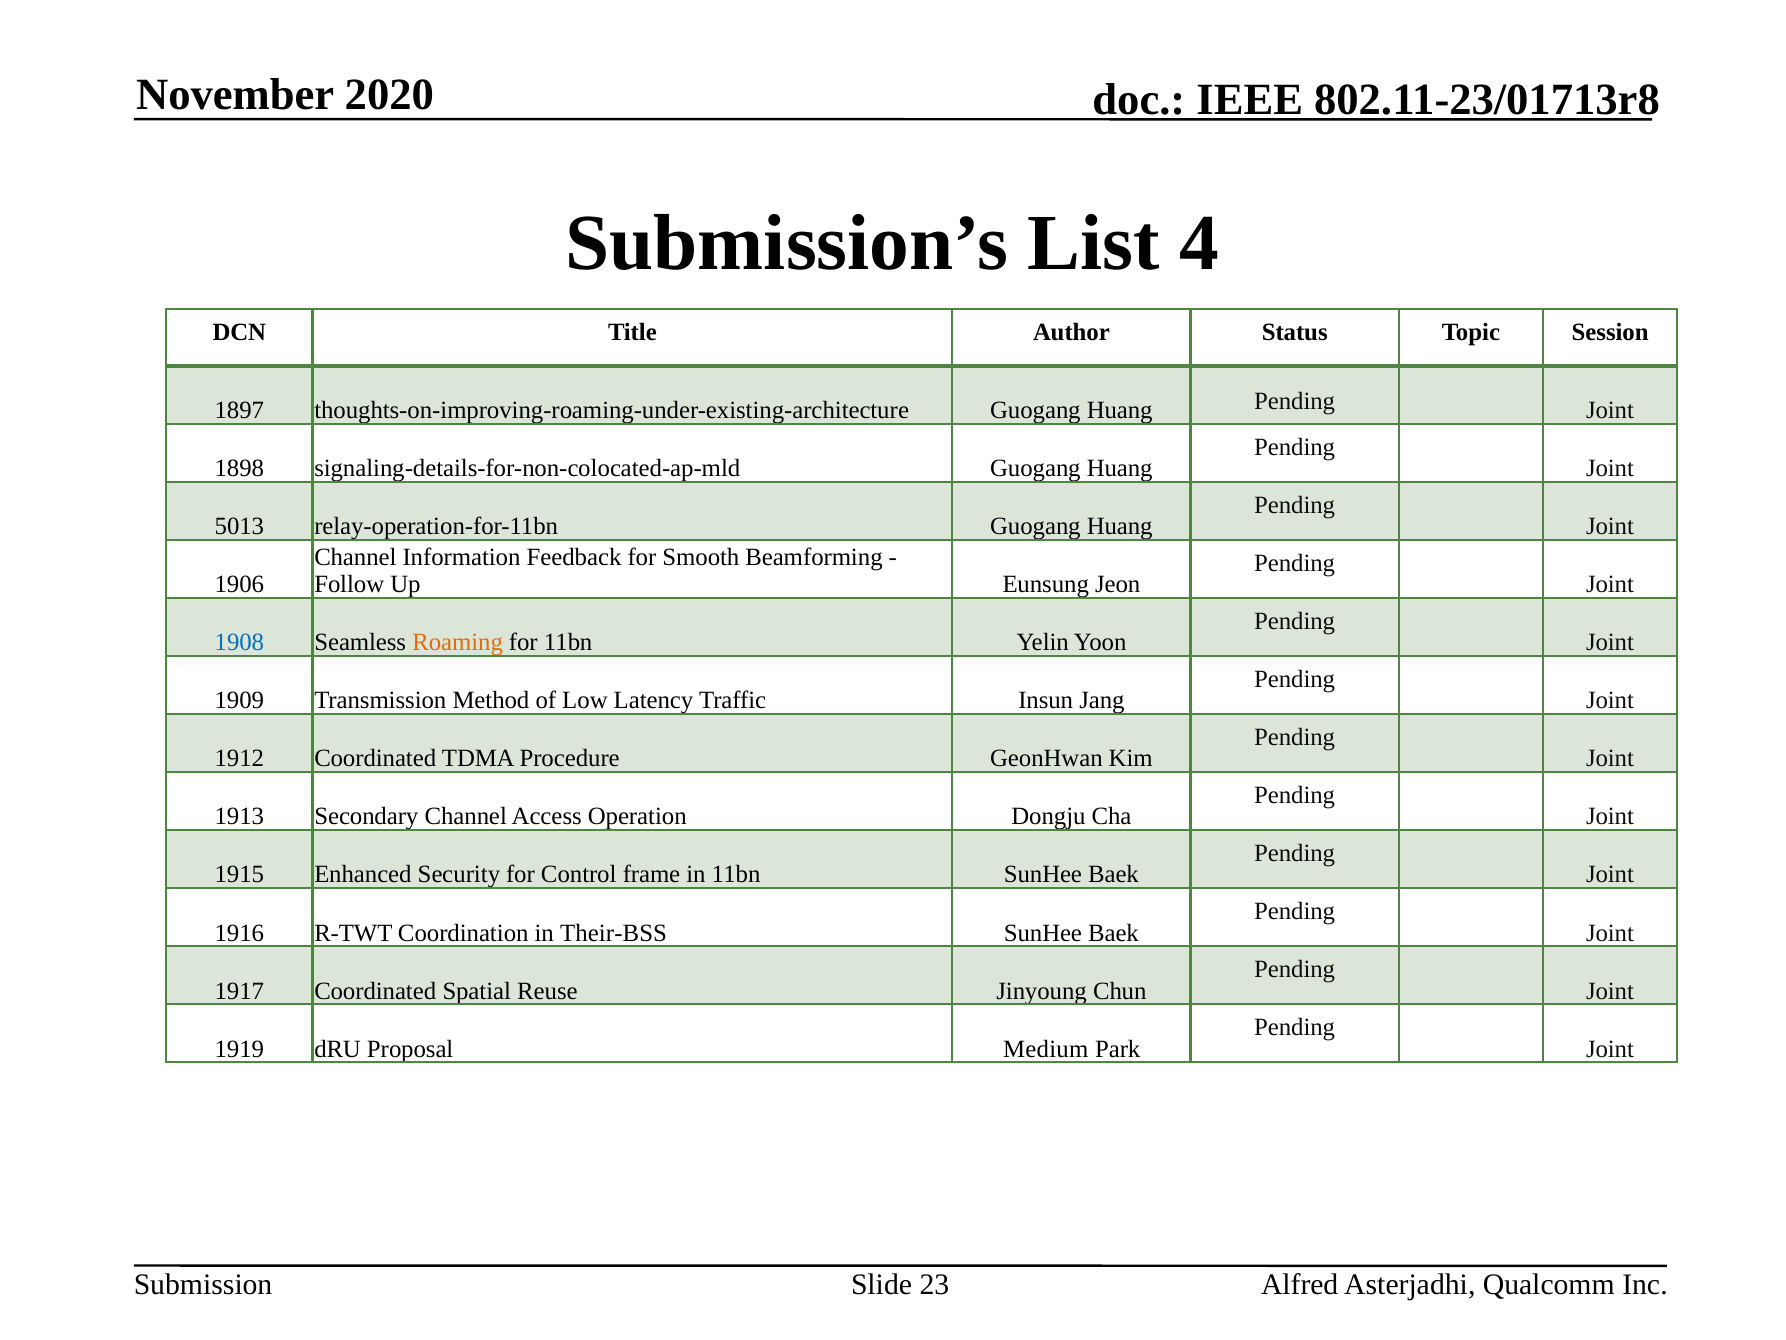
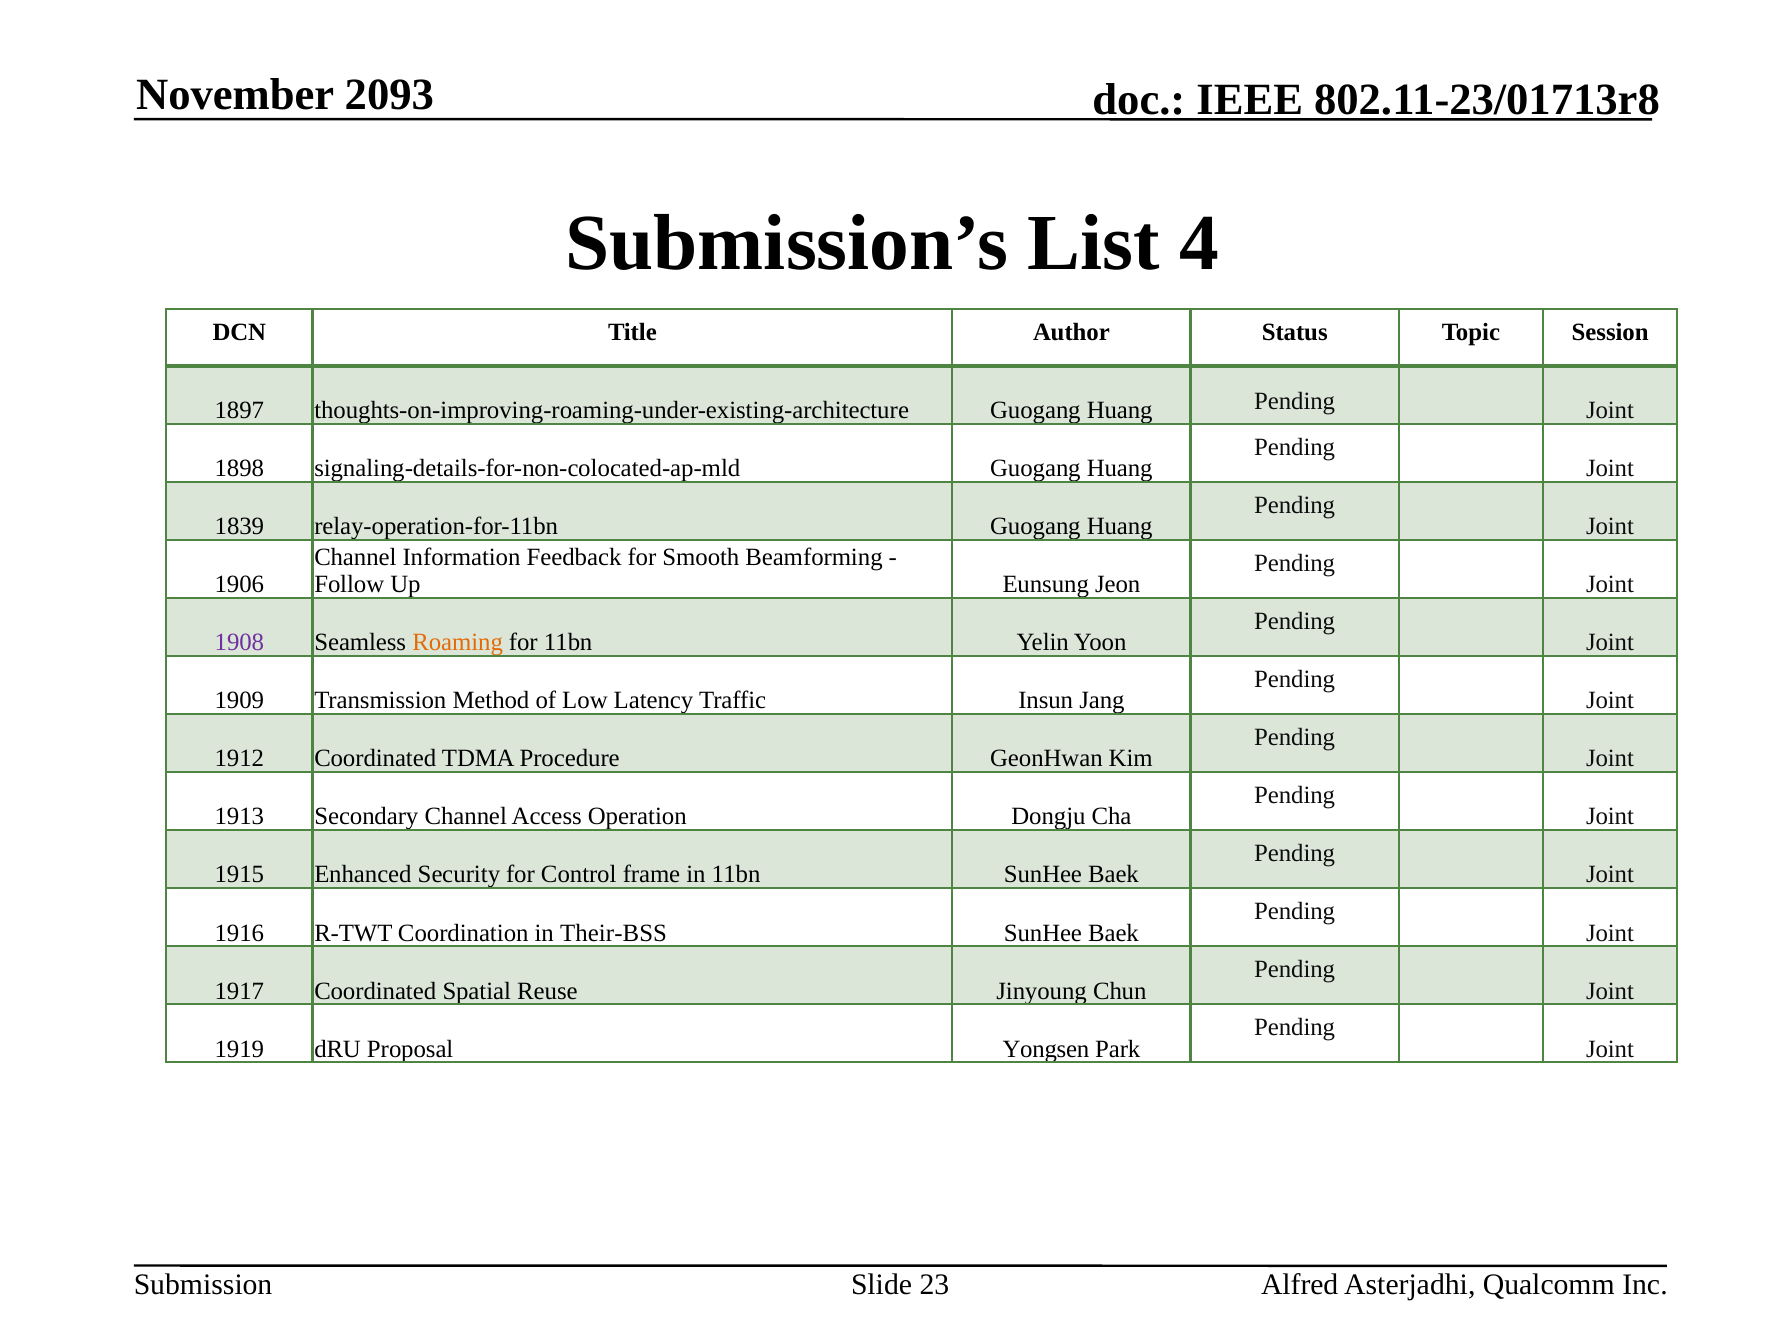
2020: 2020 -> 2093 (389, 95)
5013: 5013 -> 1839 (239, 526)
1908 colour: blue -> purple (239, 642)
Medium: Medium -> Yongsen (1046, 1049)
